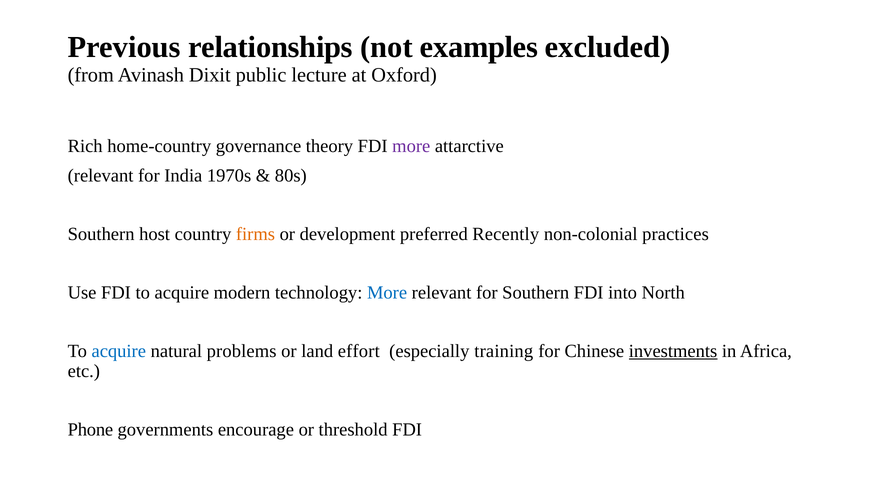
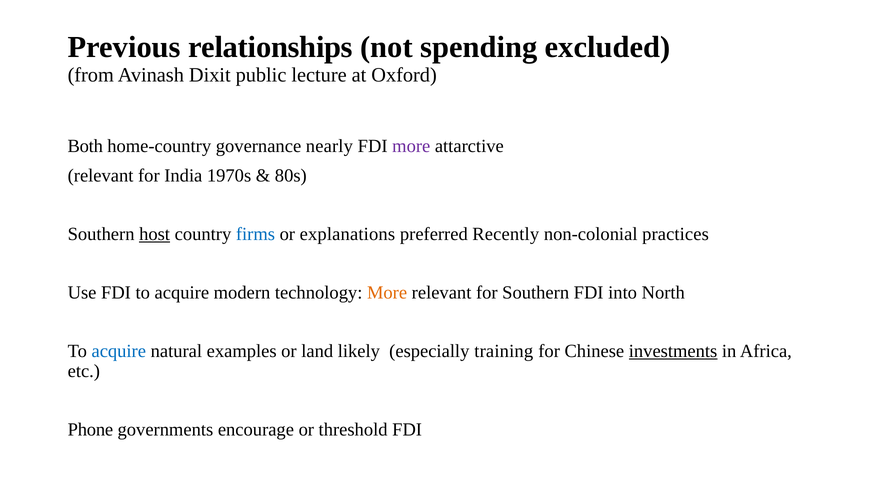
examples: examples -> spending (479, 47)
Rich: Rich -> Both (85, 146)
theory: theory -> nearly (329, 146)
host underline: none -> present (155, 234)
firms colour: orange -> blue (255, 234)
development: development -> explanations (347, 234)
More colour: blue -> orange (387, 292)
problems: problems -> examples (242, 351)
effort: effort -> likely (359, 351)
